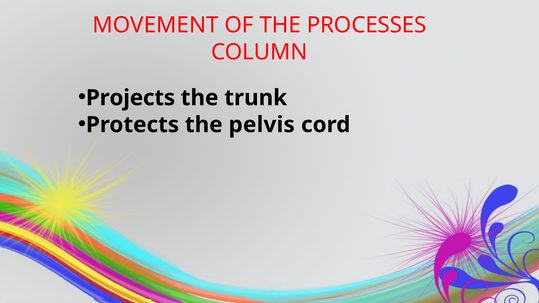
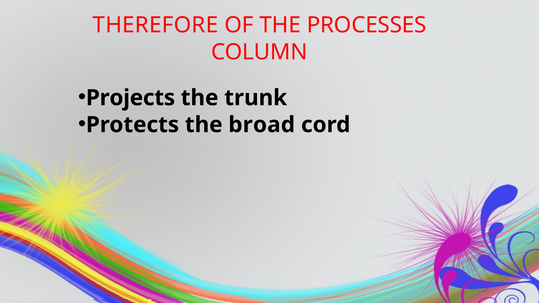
MOVEMENT: MOVEMENT -> THEREFORE (155, 25)
pelvis: pelvis -> broad (262, 125)
